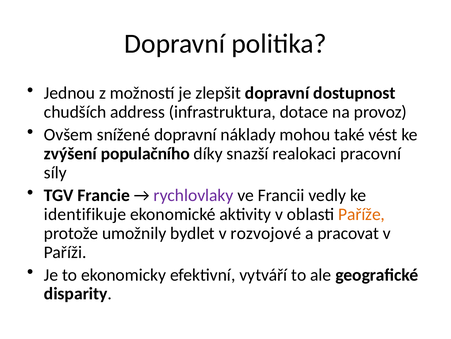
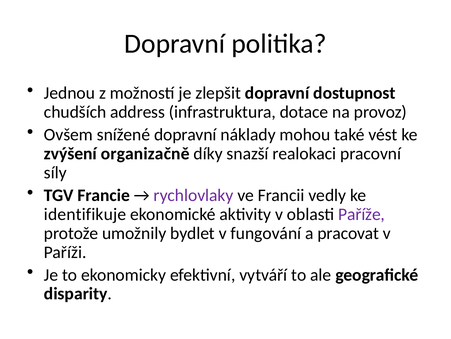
populačního: populačního -> organizačně (145, 153)
Paříže colour: orange -> purple (362, 214)
rozvojové: rozvojové -> fungování (266, 233)
